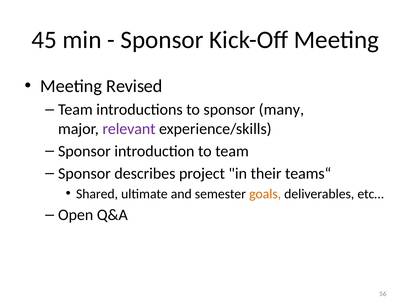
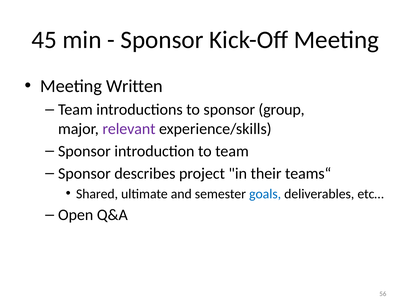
Revised: Revised -> Written (134, 86)
many: many -> group (282, 110)
goals colour: orange -> blue (265, 194)
